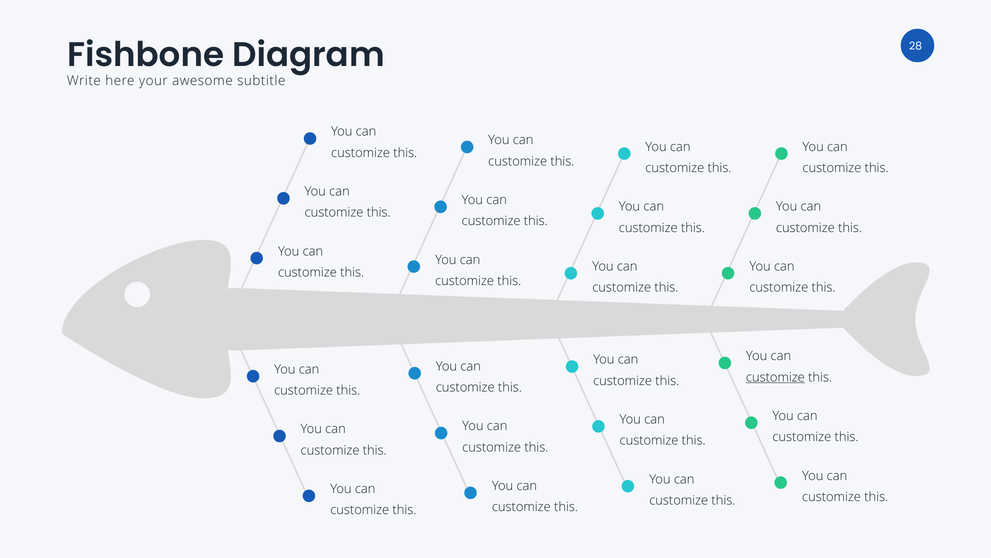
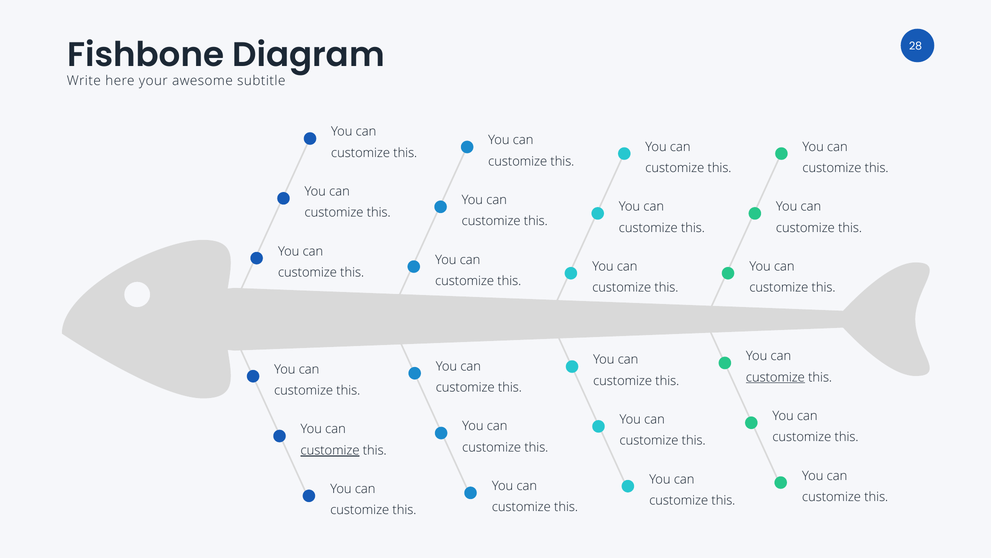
customize underline: none -> present (330, 450)
